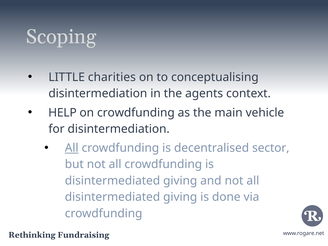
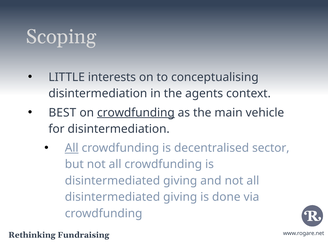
charities: charities -> interests (112, 77)
HELP: HELP -> BEST (62, 113)
crowdfunding underline: none -> present (136, 113)
